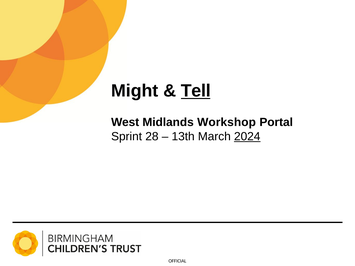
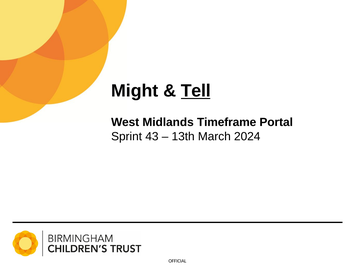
Workshop: Workshop -> Timeframe (227, 122)
28: 28 -> 43 (152, 137)
2024 underline: present -> none (247, 137)
